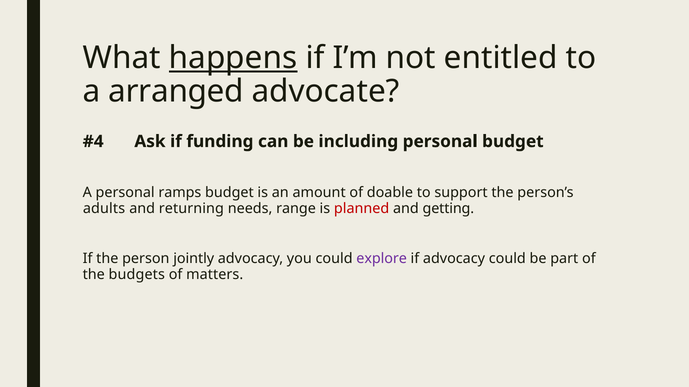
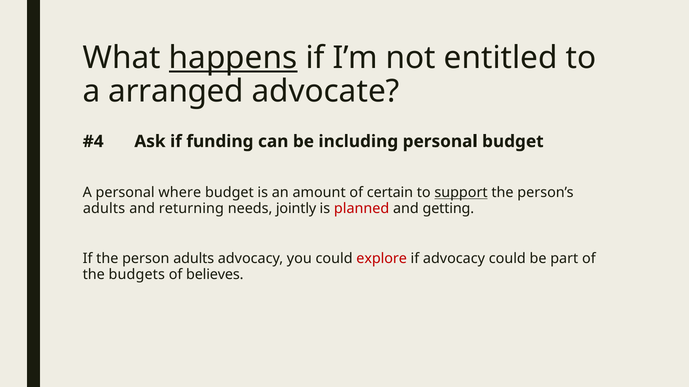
ramps: ramps -> where (180, 193)
doable: doable -> certain (390, 193)
support underline: none -> present (461, 193)
range: range -> jointly (296, 209)
person jointly: jointly -> adults (194, 259)
explore colour: purple -> red (382, 259)
matters: matters -> believes (215, 275)
